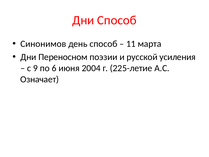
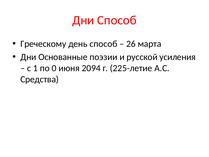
Синонимов: Синонимов -> Греческому (43, 44)
11: 11 -> 26 (131, 44)
Переносном: Переносном -> Основанные (63, 57)
9: 9 -> 1 (35, 68)
6: 6 -> 0 (54, 68)
2004: 2004 -> 2094 (91, 68)
Означает: Означает -> Средства (40, 79)
